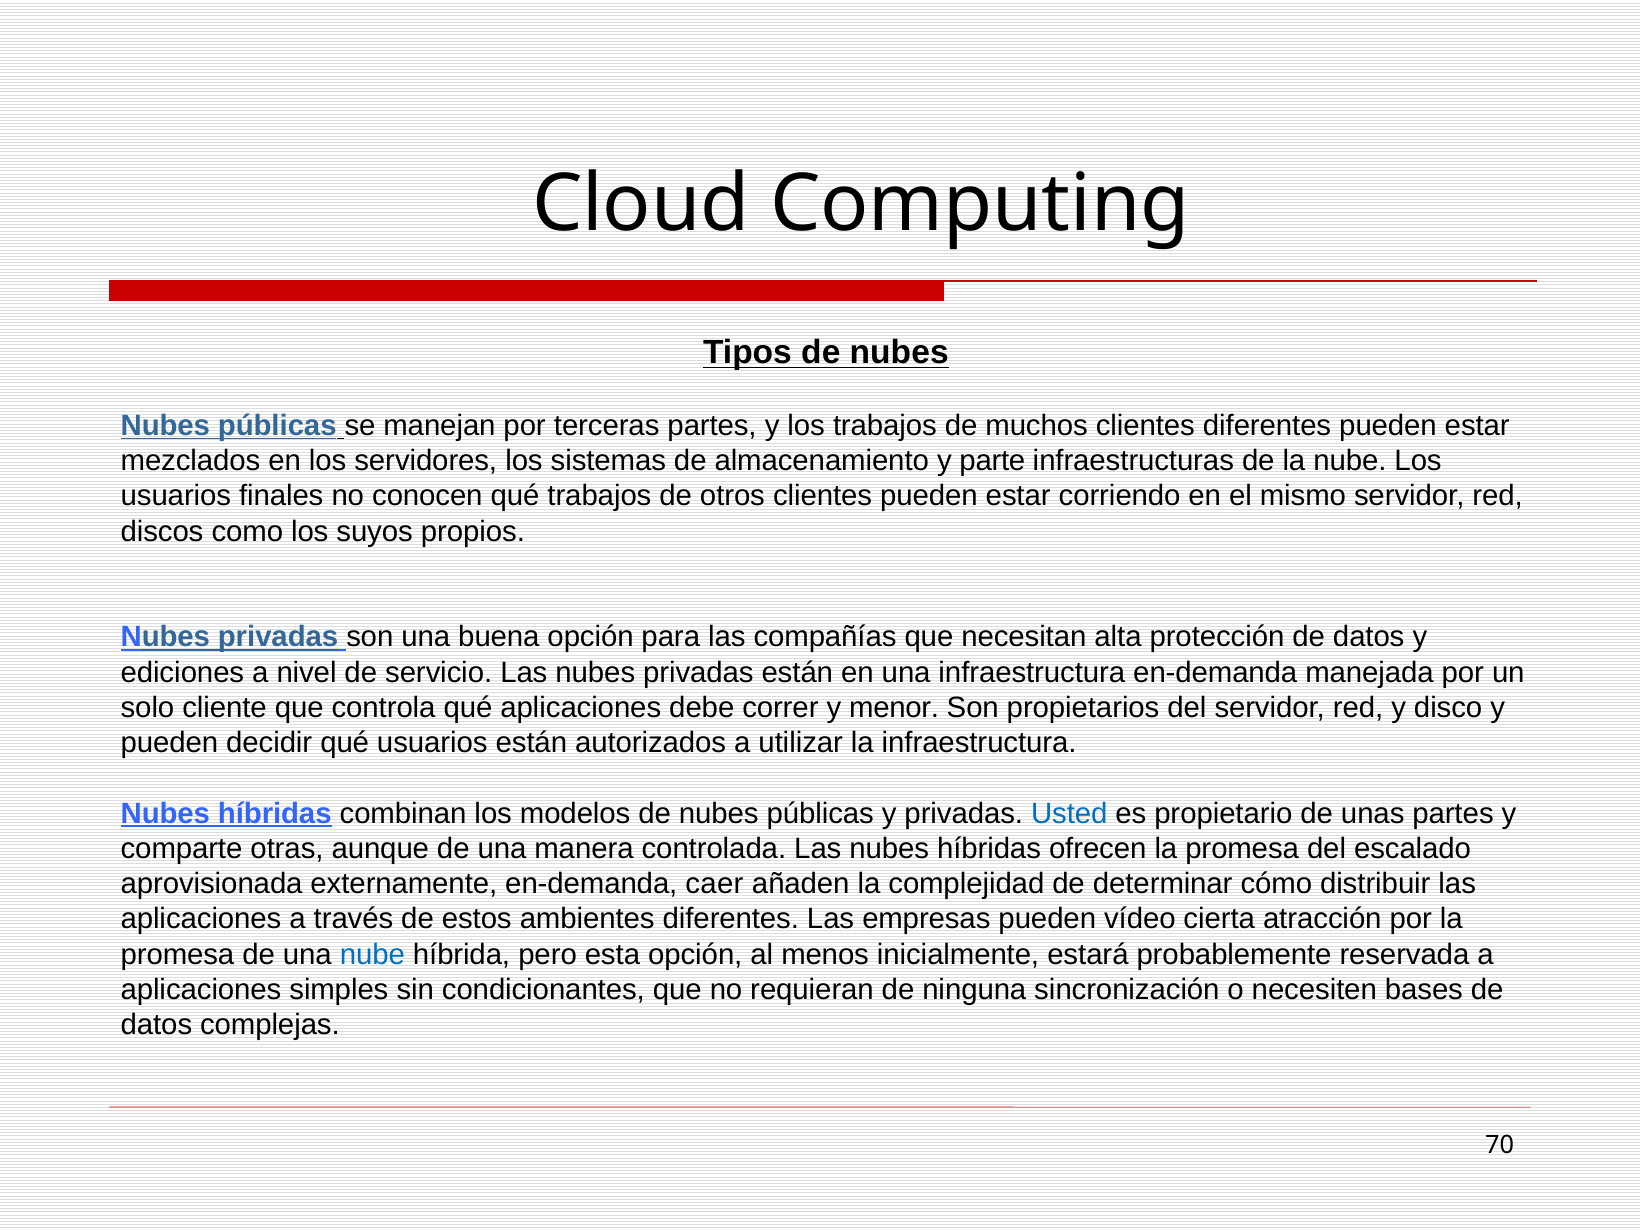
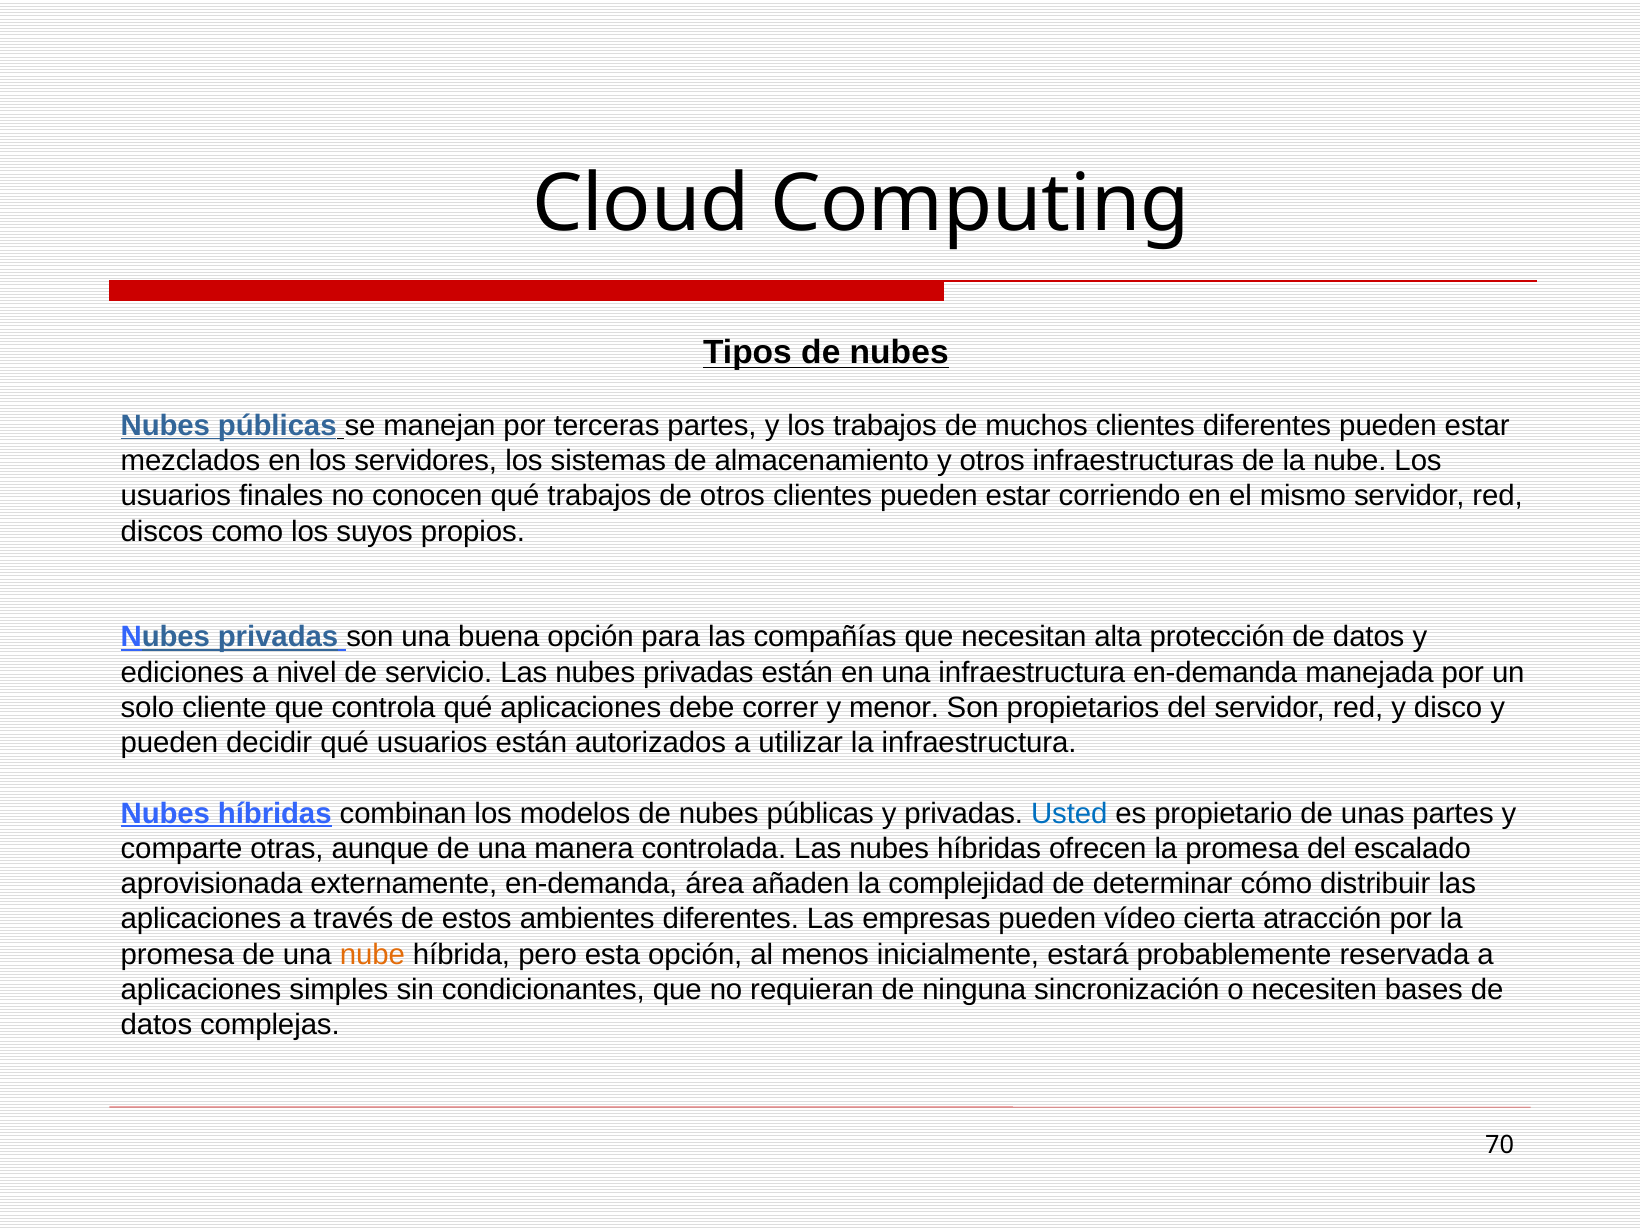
y parte: parte -> otros (992, 461)
caer: caer -> área (715, 884)
nube colour: blue -> orange (372, 954)
